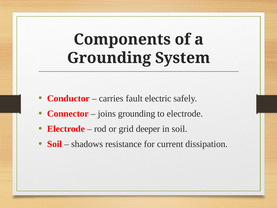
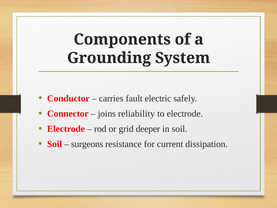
joins grounding: grounding -> reliability (136, 113)
shadows: shadows -> surgeons (87, 144)
